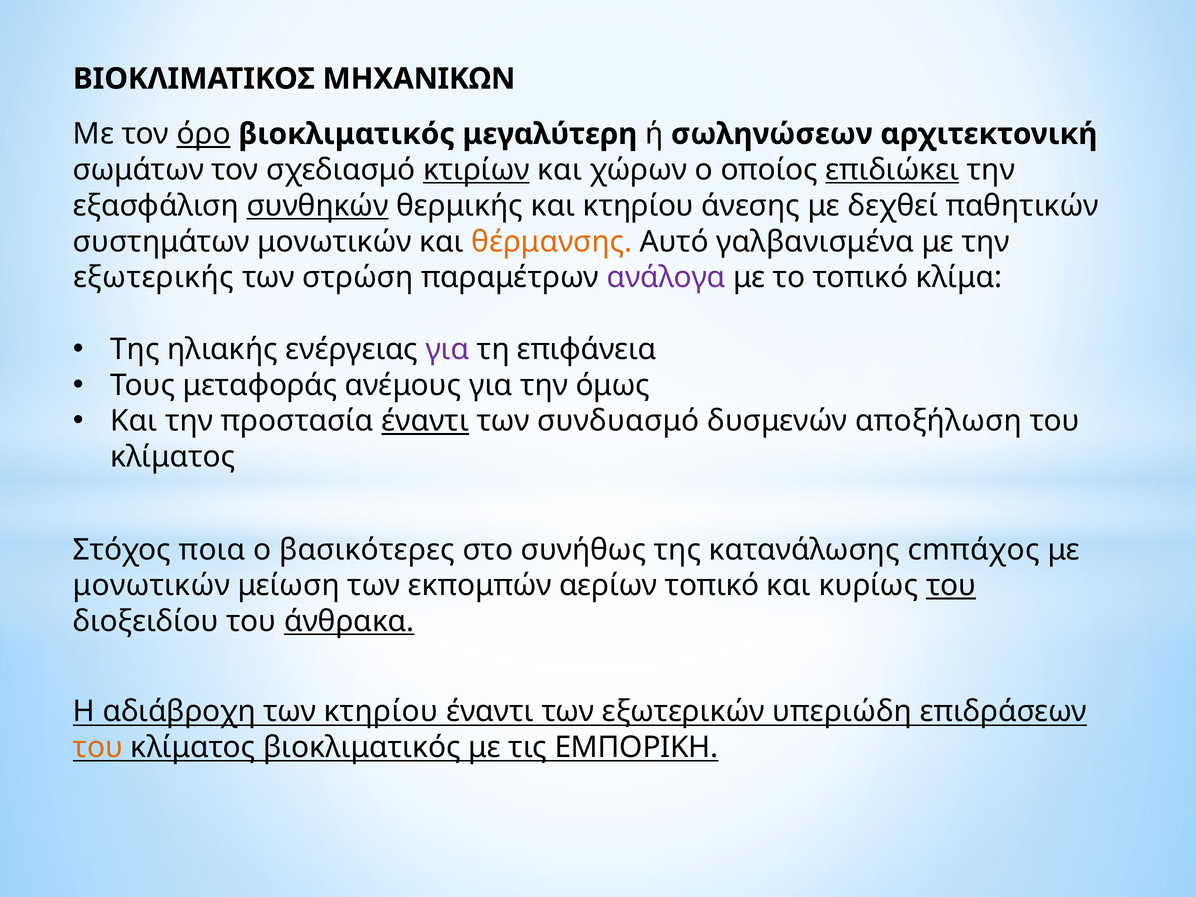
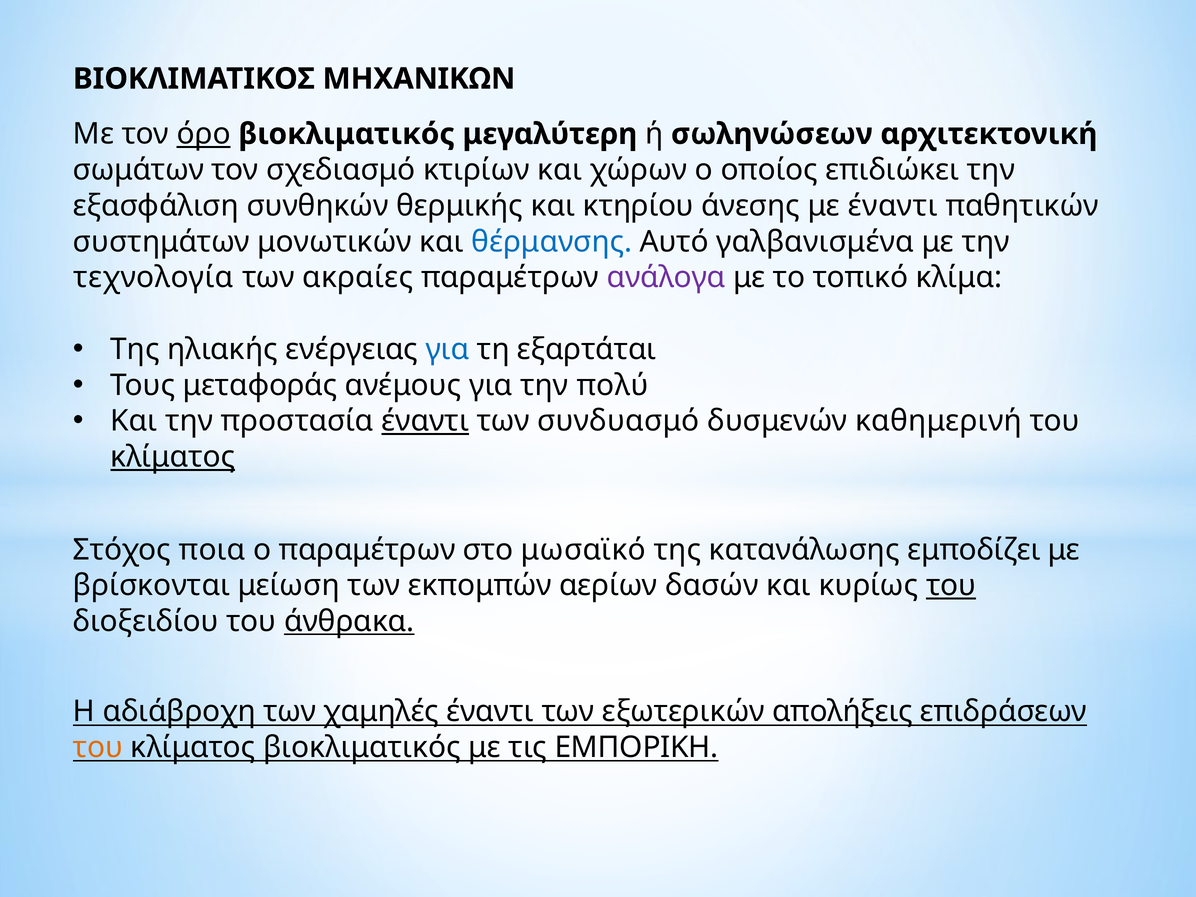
κτιρίων underline: present -> none (477, 170)
επιδιώκει underline: present -> none (892, 170)
συνθηκών underline: present -> none (318, 206)
με δεχθεί: δεχθεί -> έναντι (893, 206)
θέρμανσης colour: orange -> blue (552, 242)
εξωτερικής: εξωτερικής -> τεχνολογία (153, 278)
στρώση: στρώση -> ακραίες (358, 278)
για colour: purple -> blue (448, 349)
επιφάνεια: επιφάνεια -> εξαρτάται (587, 349)
όμως: όμως -> πολύ (612, 385)
αποξήλωση: αποξήλωση -> καθημερινή (939, 421)
κλίματος underline: none -> present (173, 457)
ο βασικότερες: βασικότερες -> παραμέτρων (367, 550)
συνήθως: συνήθως -> μωσαϊκό (583, 550)
cmπάχος: cmπάχος -> εμποδίζει (974, 550)
μονωτικών: μονωτικών -> βρίσκονται (152, 586)
αερίων τοπικό: τοπικό -> δασών (712, 586)
των κτηρίου: κτηρίου -> χαμηλές (381, 712)
υπεριώδη: υπεριώδη -> απολήξεις (842, 712)
